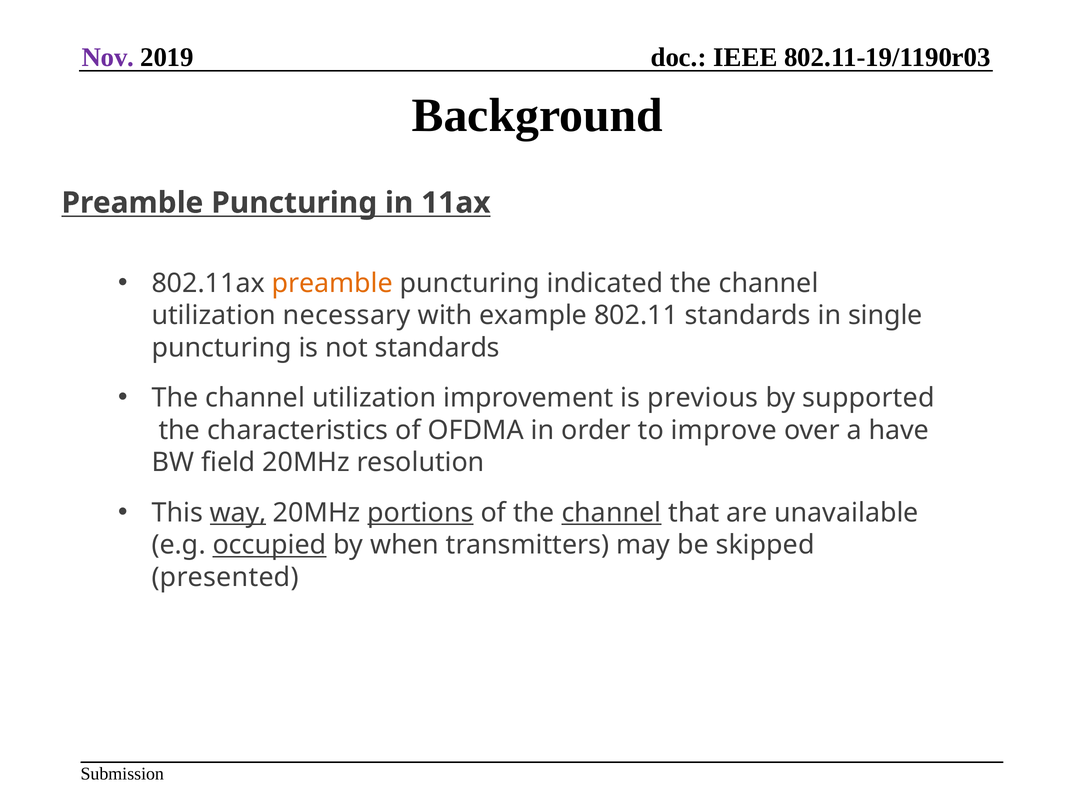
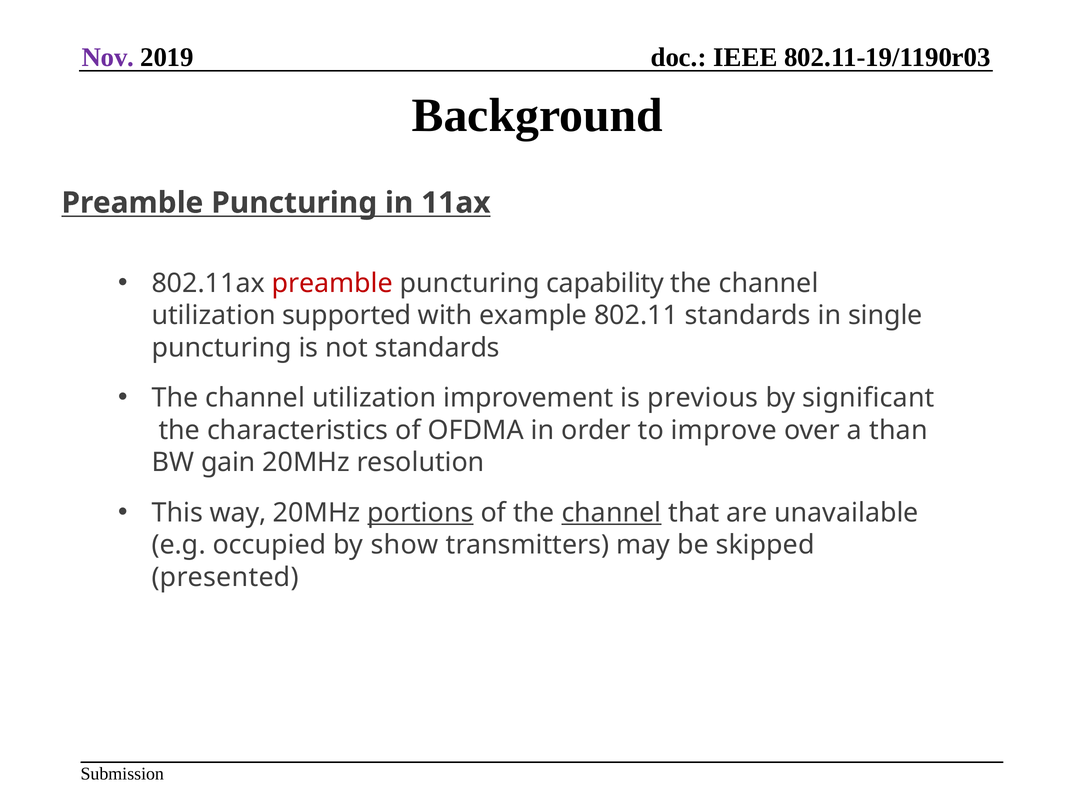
preamble colour: orange -> red (332, 283)
indicated: indicated -> capability (605, 283)
necessary: necessary -> supported (347, 315)
supported: supported -> significant (868, 398)
have: have -> than (899, 430)
field: field -> gain (228, 462)
way underline: present -> none (238, 512)
occupied underline: present -> none (270, 545)
when: when -> show (404, 545)
